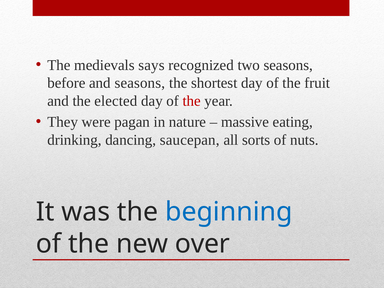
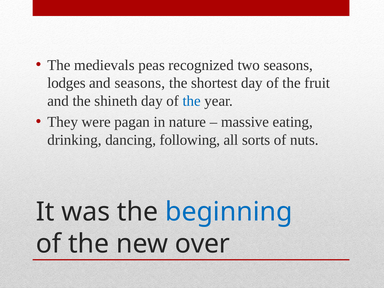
says: says -> peas (152, 65)
before: before -> lodges (66, 83)
elected: elected -> shineth (116, 101)
the colour: red -> blue (192, 101)
saucepan: saucepan -> following (190, 140)
